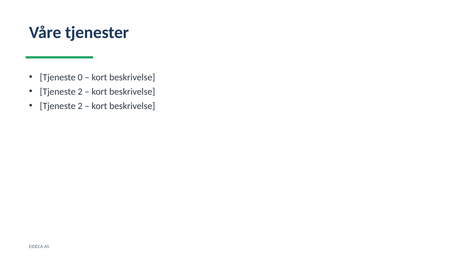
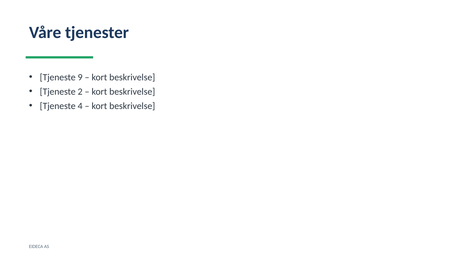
0: 0 -> 9 (80, 77)
2: 2 -> 4 (80, 106)
